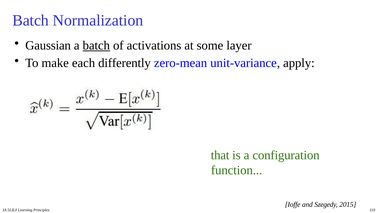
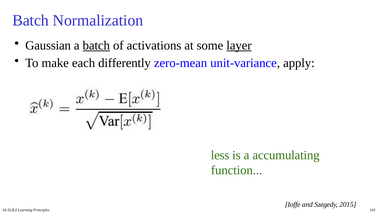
layer underline: none -> present (239, 45)
that: that -> less (220, 155)
configuration: configuration -> accumulating (286, 155)
